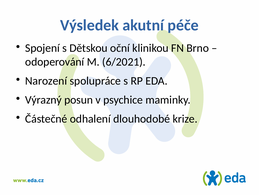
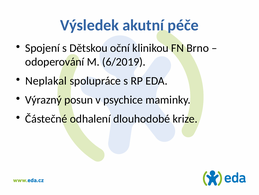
6/2021: 6/2021 -> 6/2019 (124, 62)
Narození: Narození -> Neplakal (46, 81)
